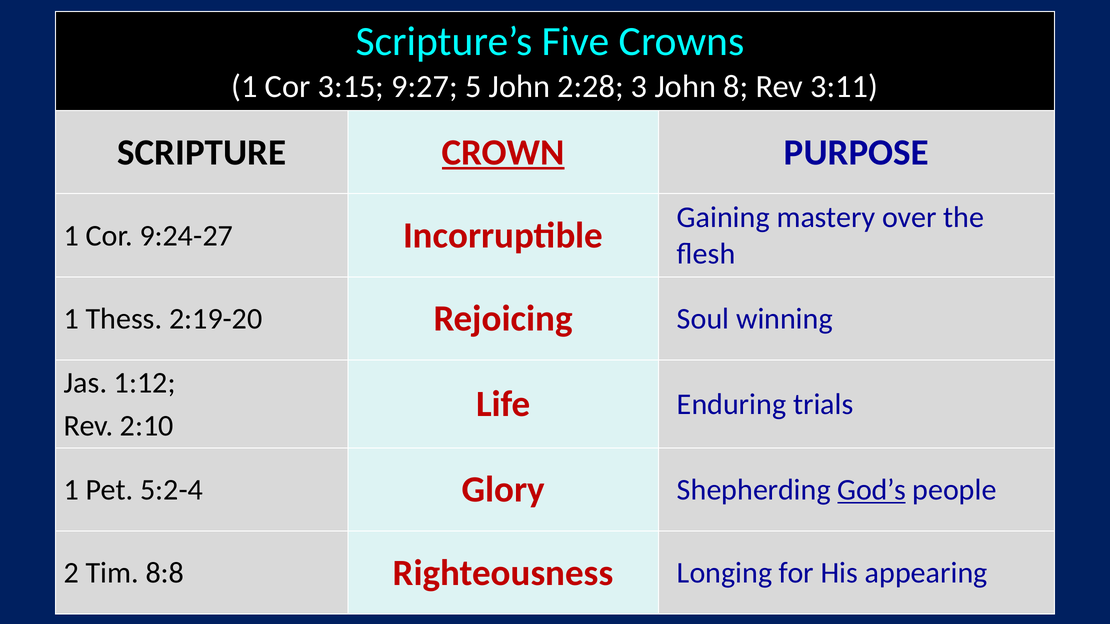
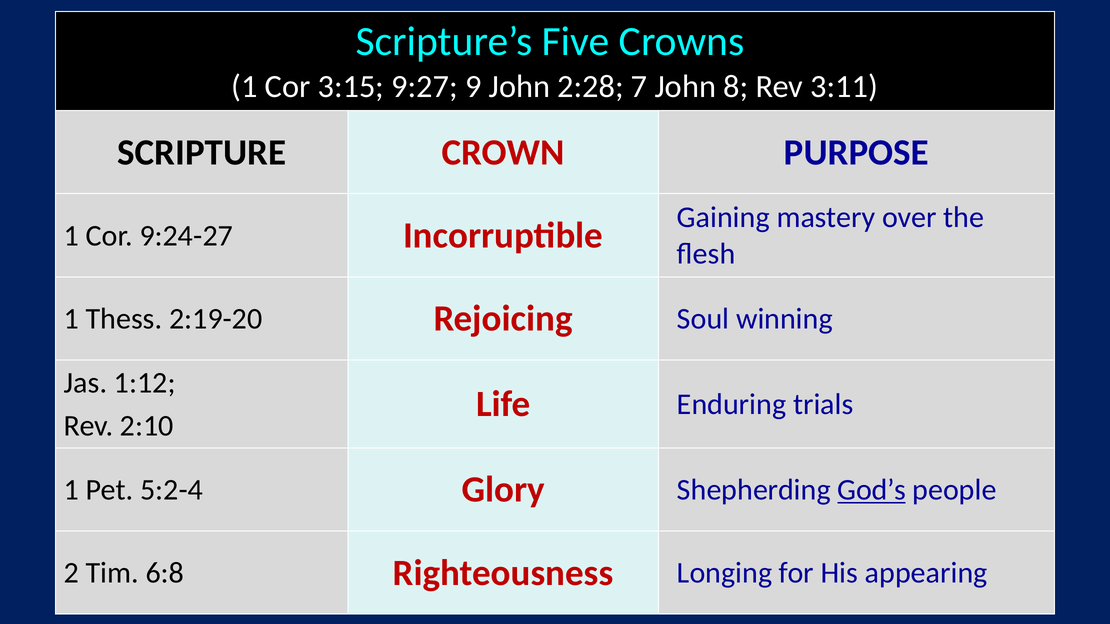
5: 5 -> 9 (473, 87)
3: 3 -> 7 (639, 87)
CROWN underline: present -> none (503, 152)
8:8: 8:8 -> 6:8 (165, 573)
